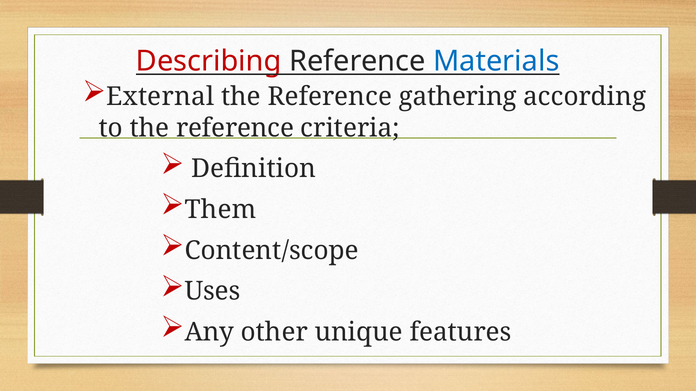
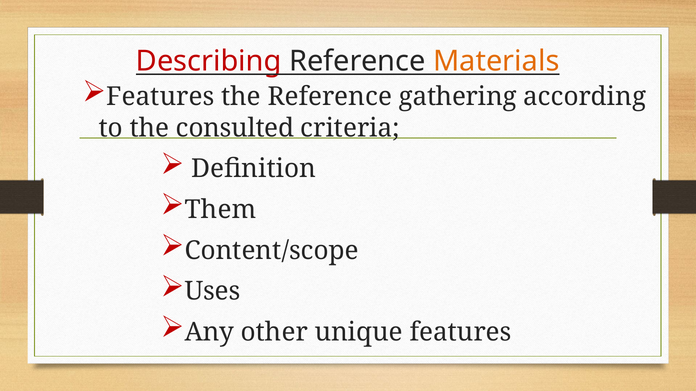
Materials colour: blue -> orange (496, 61)
External: External -> Features (160, 97)
to the reference: reference -> consulted (235, 128)
